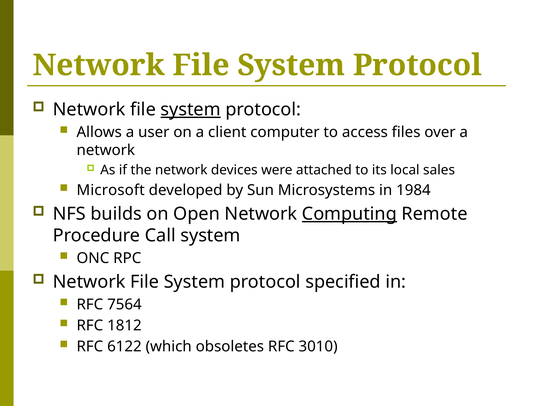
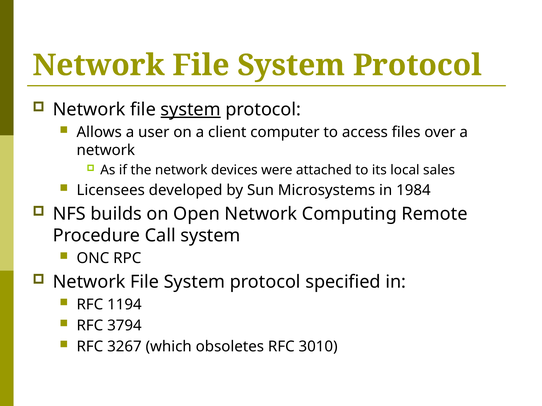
Microsoft: Microsoft -> Licensees (111, 190)
Computing underline: present -> none (349, 214)
7564: 7564 -> 1194 (124, 305)
1812: 1812 -> 3794 (124, 326)
6122: 6122 -> 3267 (124, 347)
